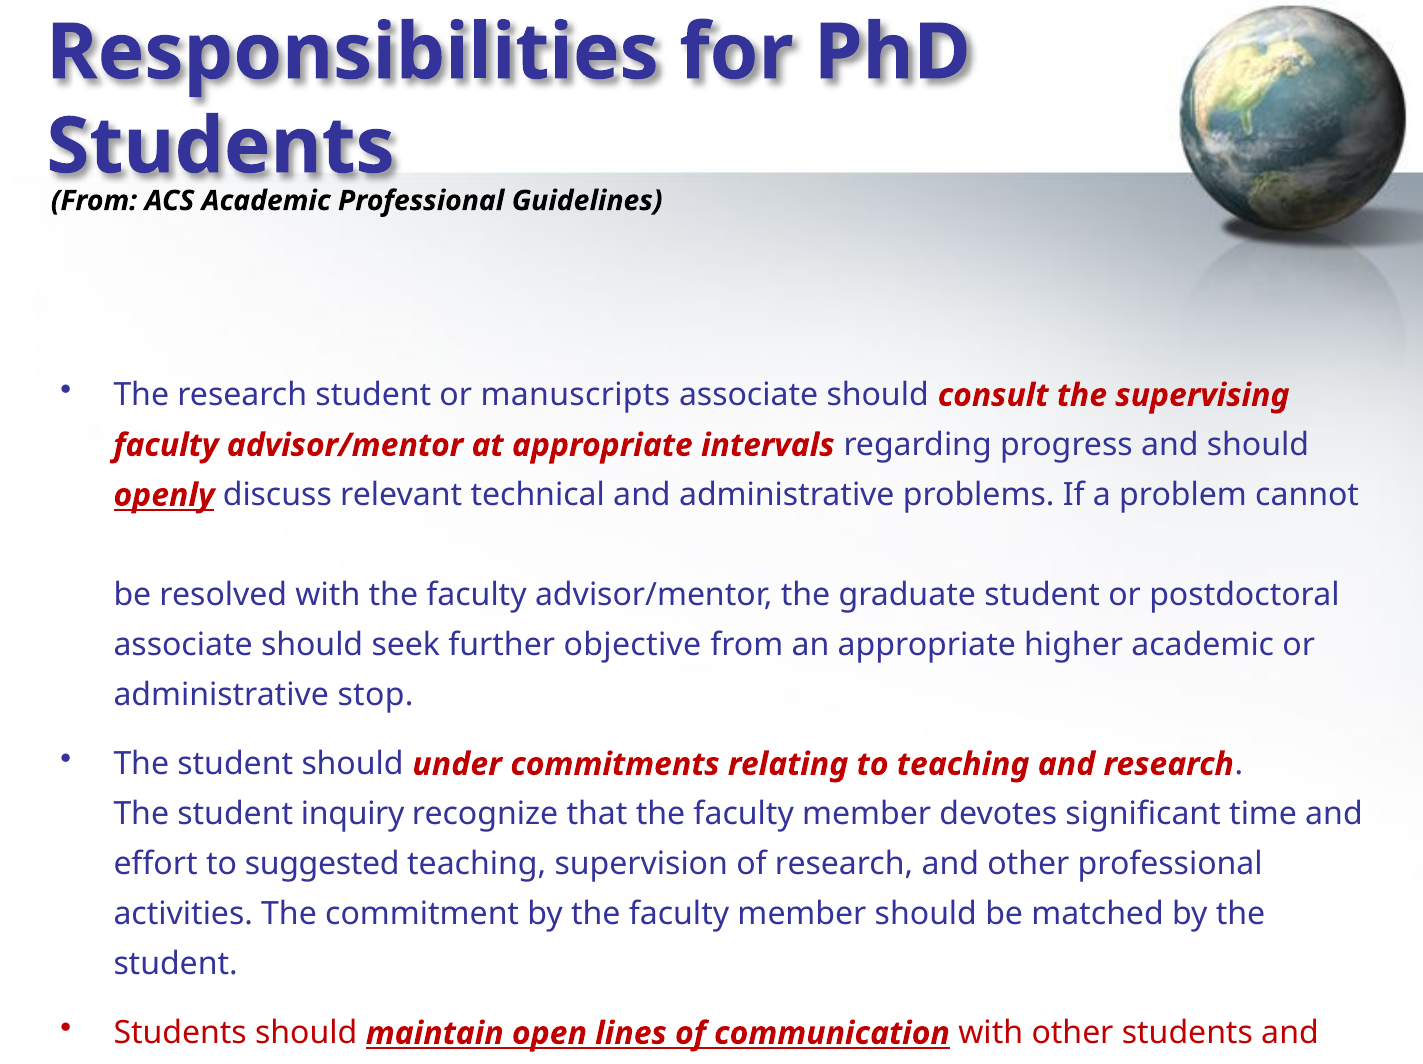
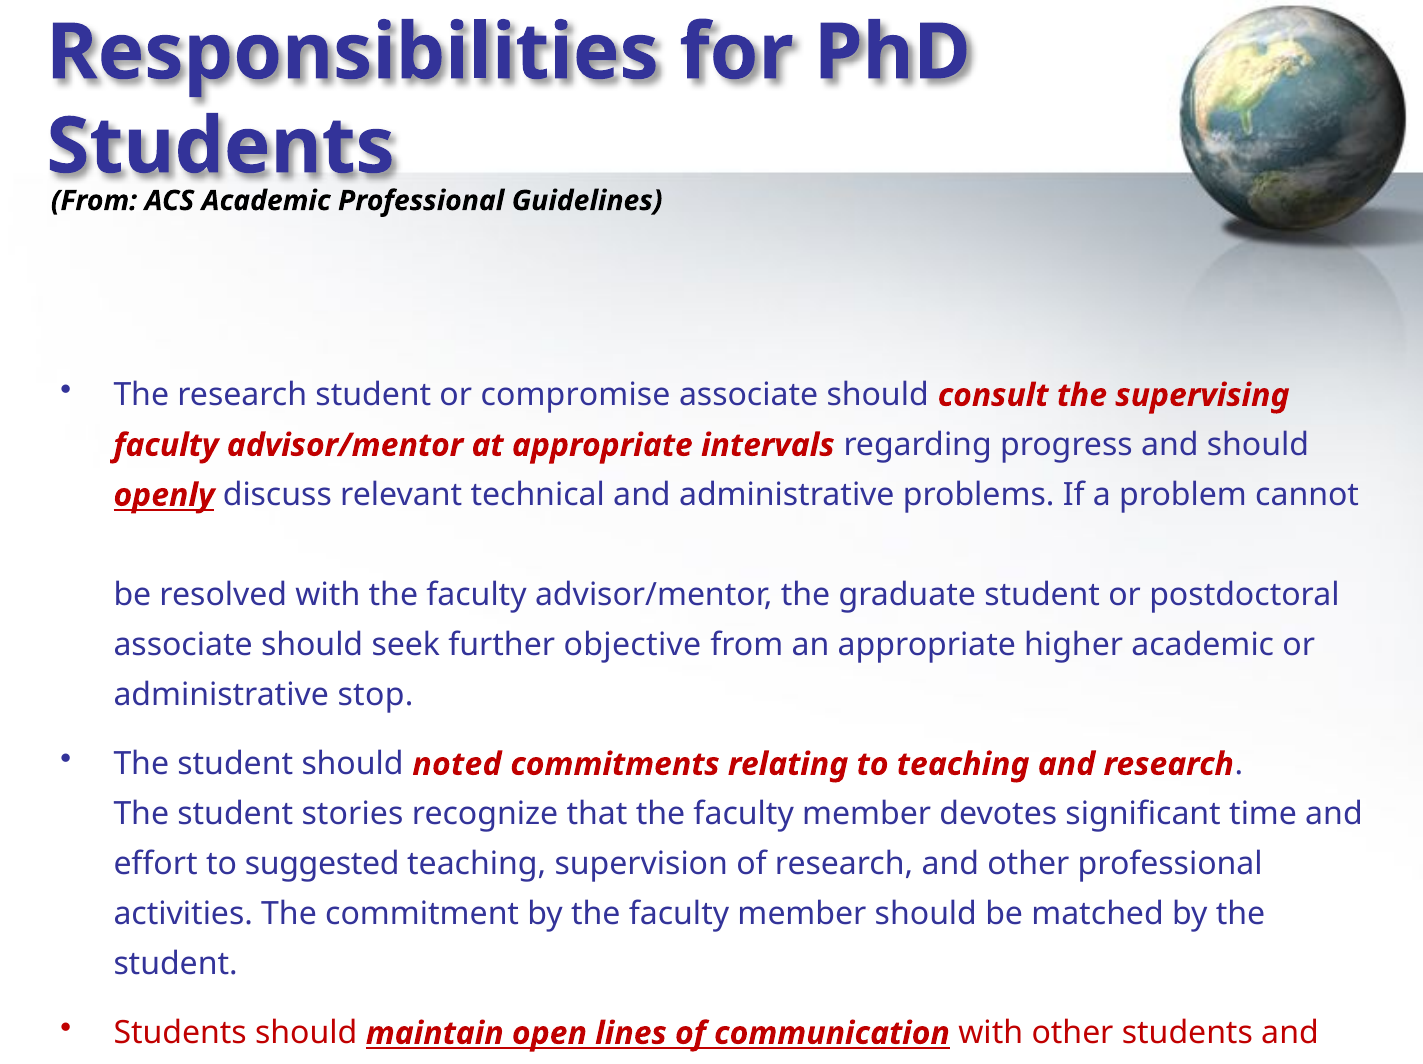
manuscripts: manuscripts -> compromise (576, 395)
under: under -> noted (457, 764)
inquiry: inquiry -> stories (352, 814)
